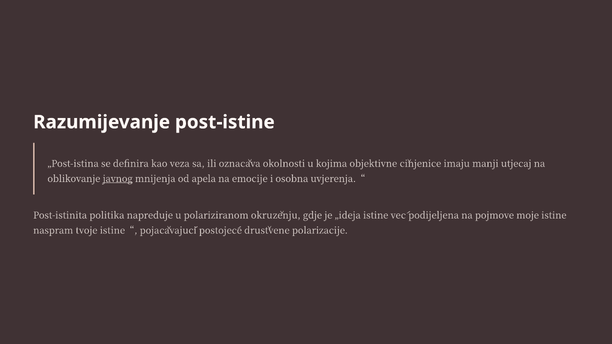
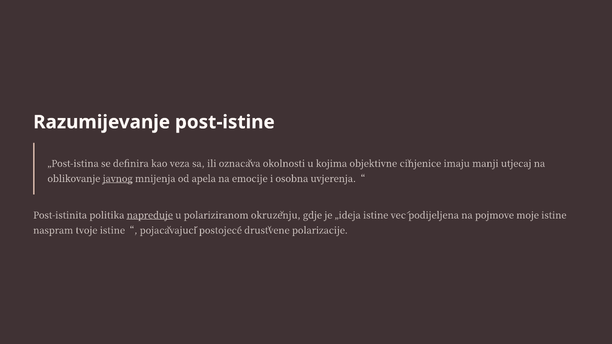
napreduje underline: none -> present (150, 216)
